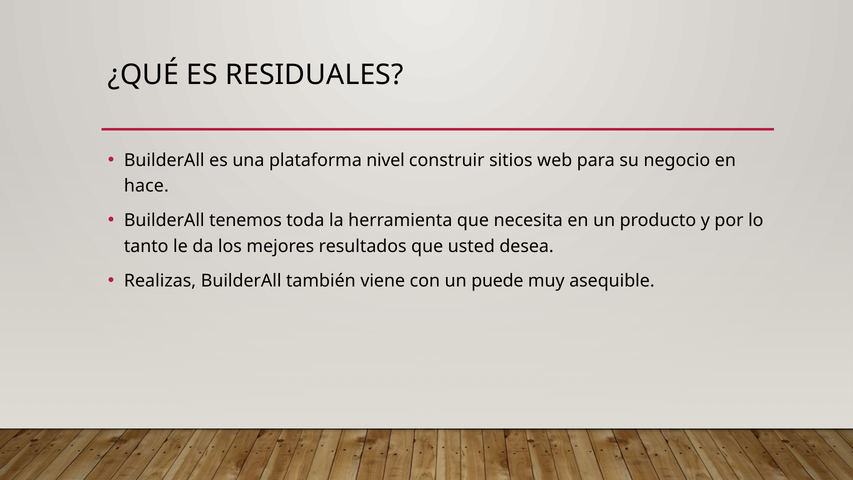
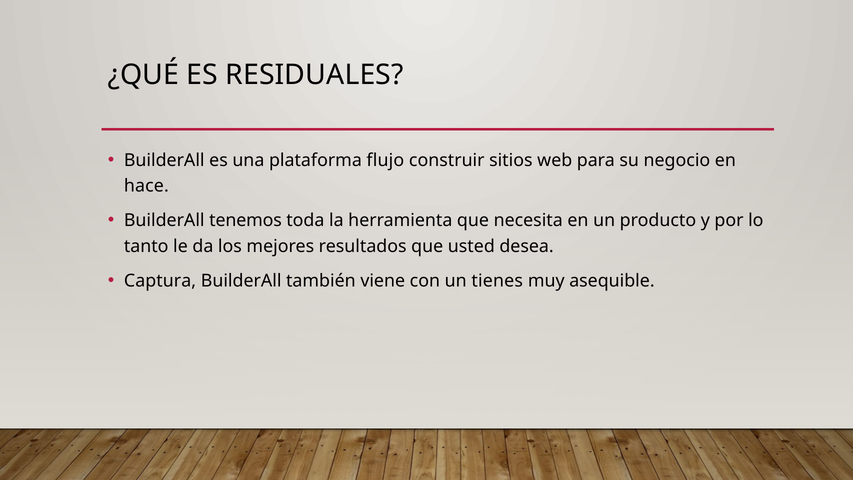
nivel: nivel -> flujo (385, 160)
Realizas: Realizas -> Captura (160, 281)
puede: puede -> tienes (497, 281)
